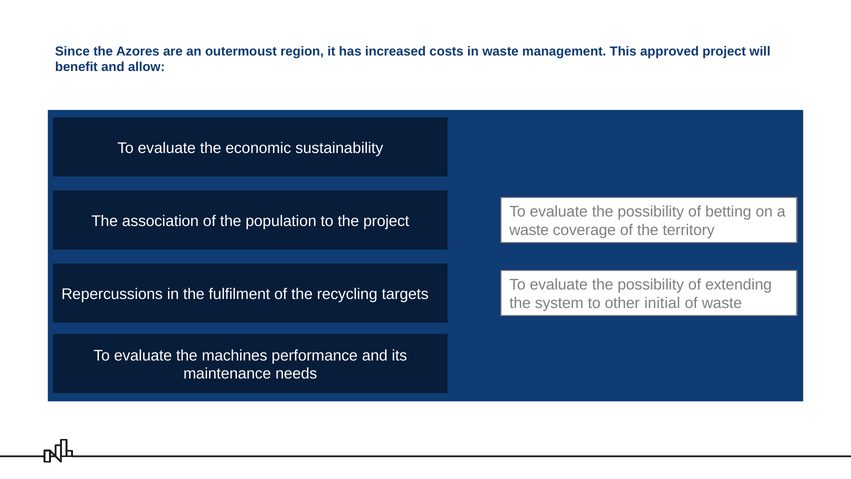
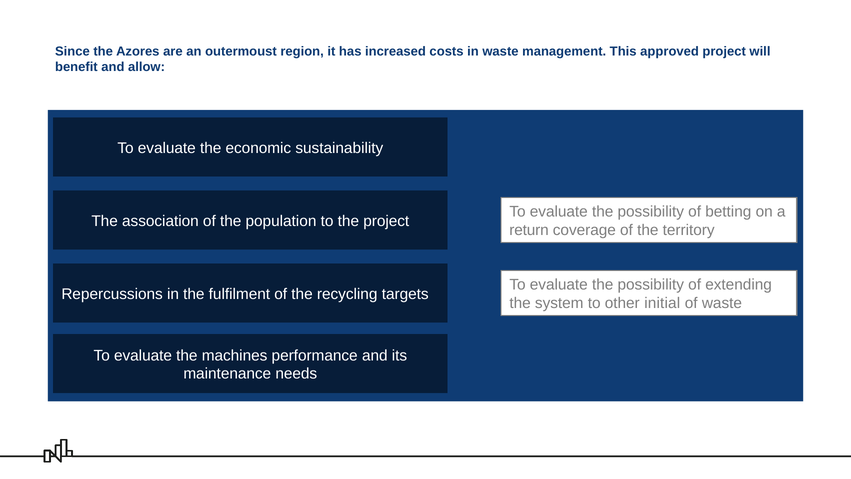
waste: waste -> return (529, 230)
